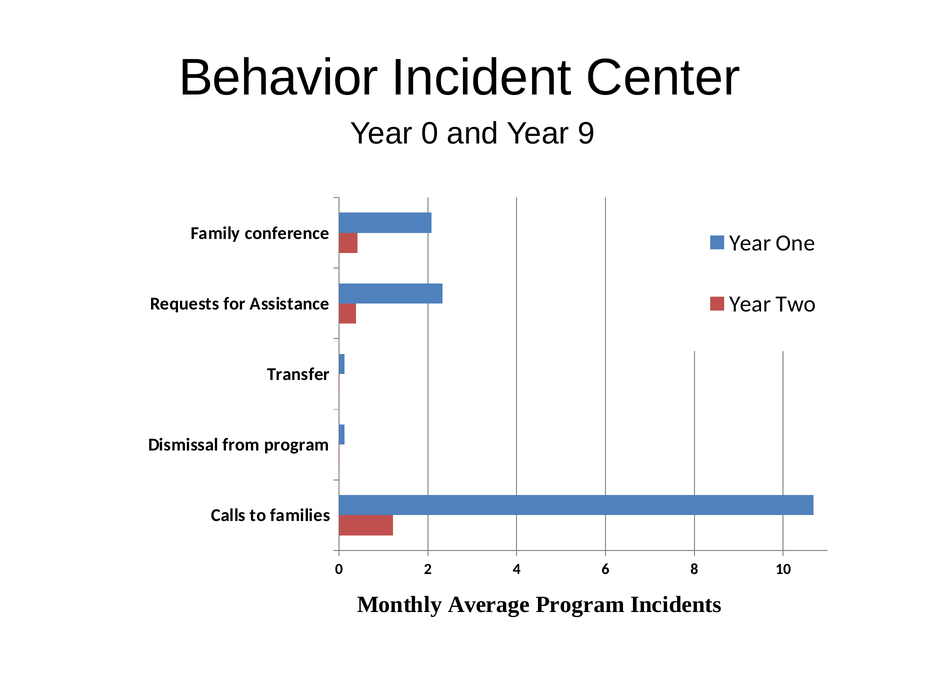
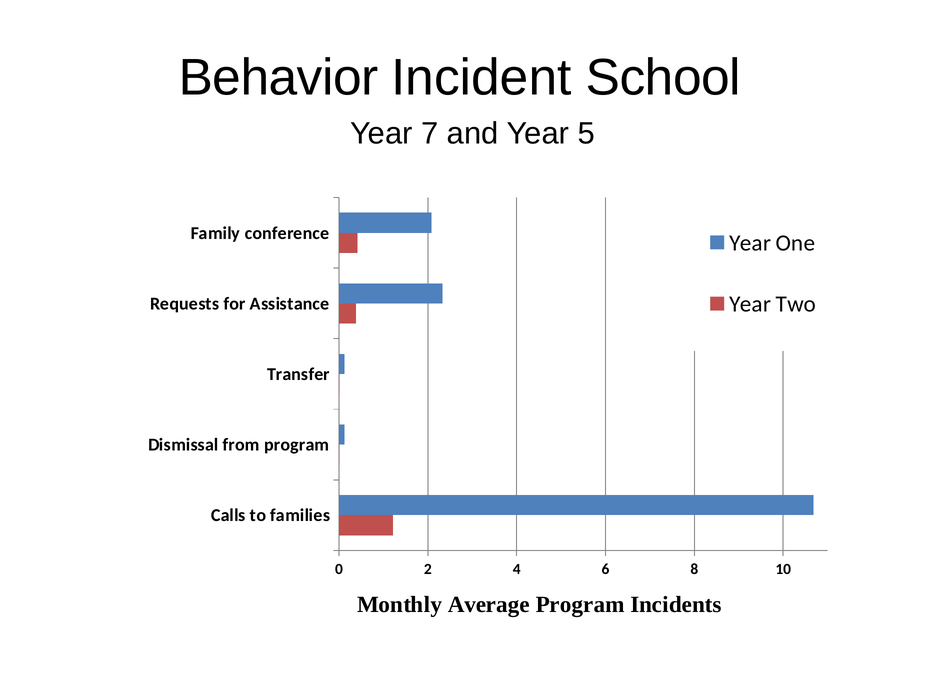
Center: Center -> School (663, 78)
Year 0: 0 -> 7 (430, 134)
9: 9 -> 5 (586, 134)
